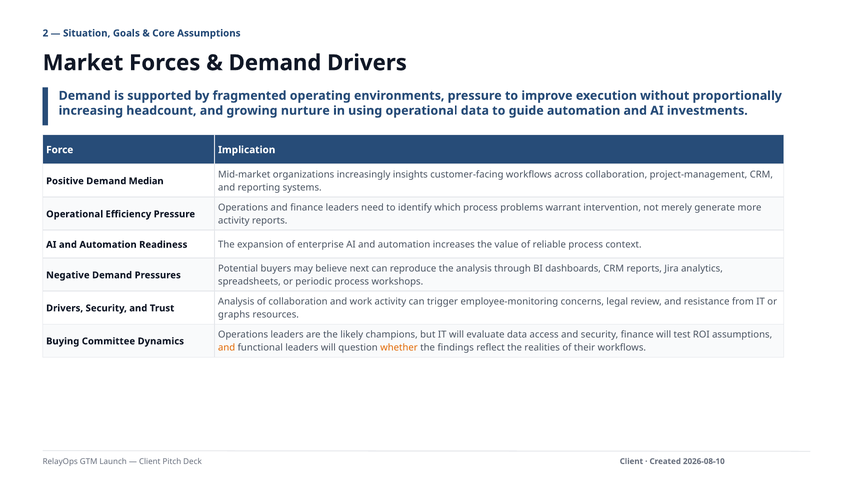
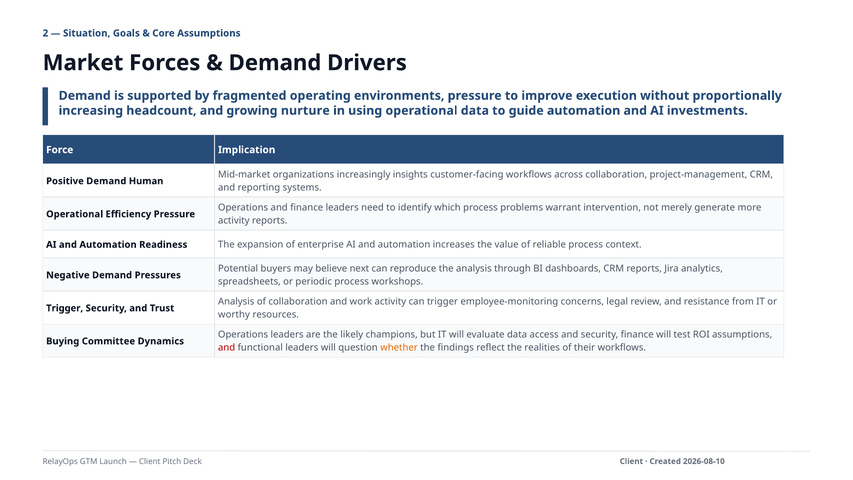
Median: Median -> Human (146, 181)
Drivers: Drivers -> Trigger (65, 308)
graphs: graphs -> worthy (234, 315)
and colour: orange -> red (227, 348)
